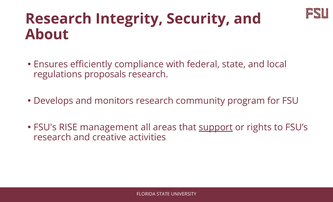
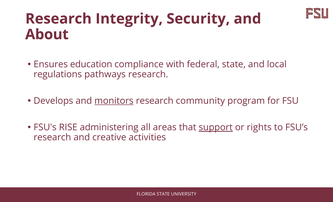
efficiently: efficiently -> education (91, 64)
proposals: proposals -> pathways (105, 74)
monitors underline: none -> present (114, 101)
management: management -> administering (109, 127)
